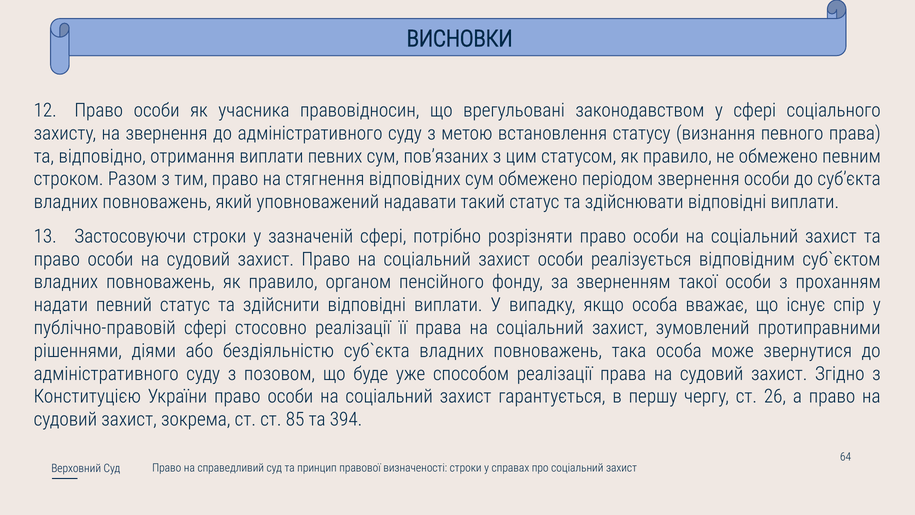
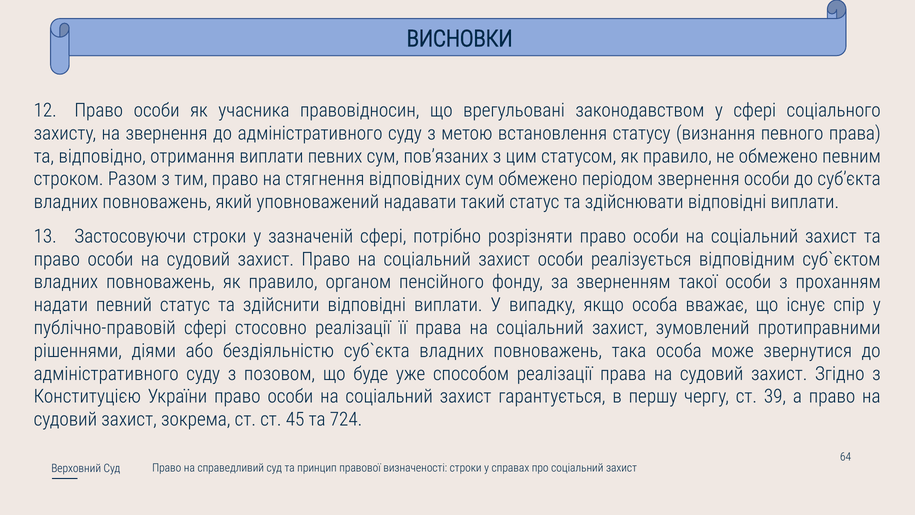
26: 26 -> 39 (775, 396)
85: 85 -> 45 (295, 419)
394: 394 -> 724 (346, 419)
